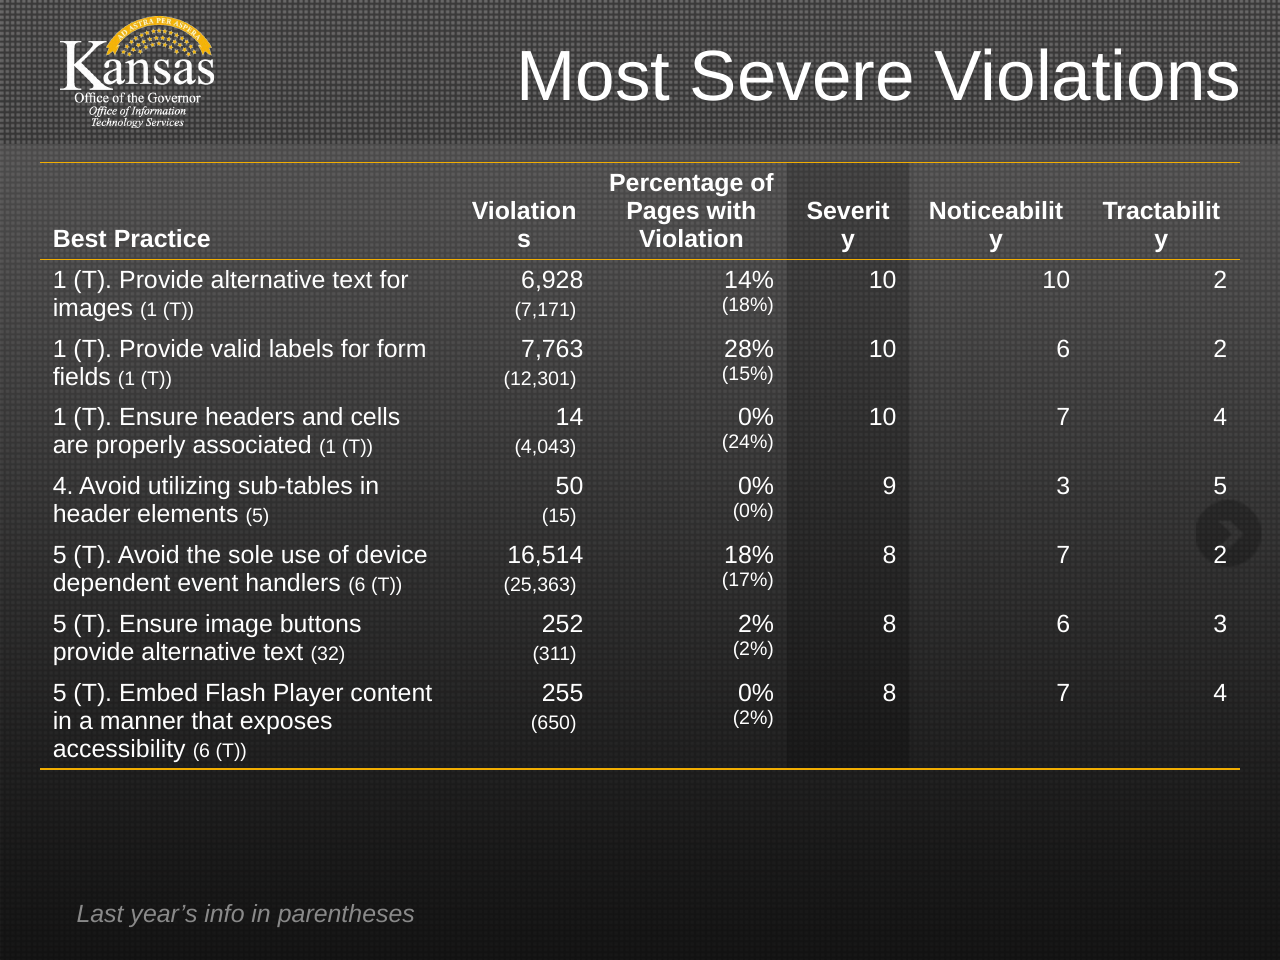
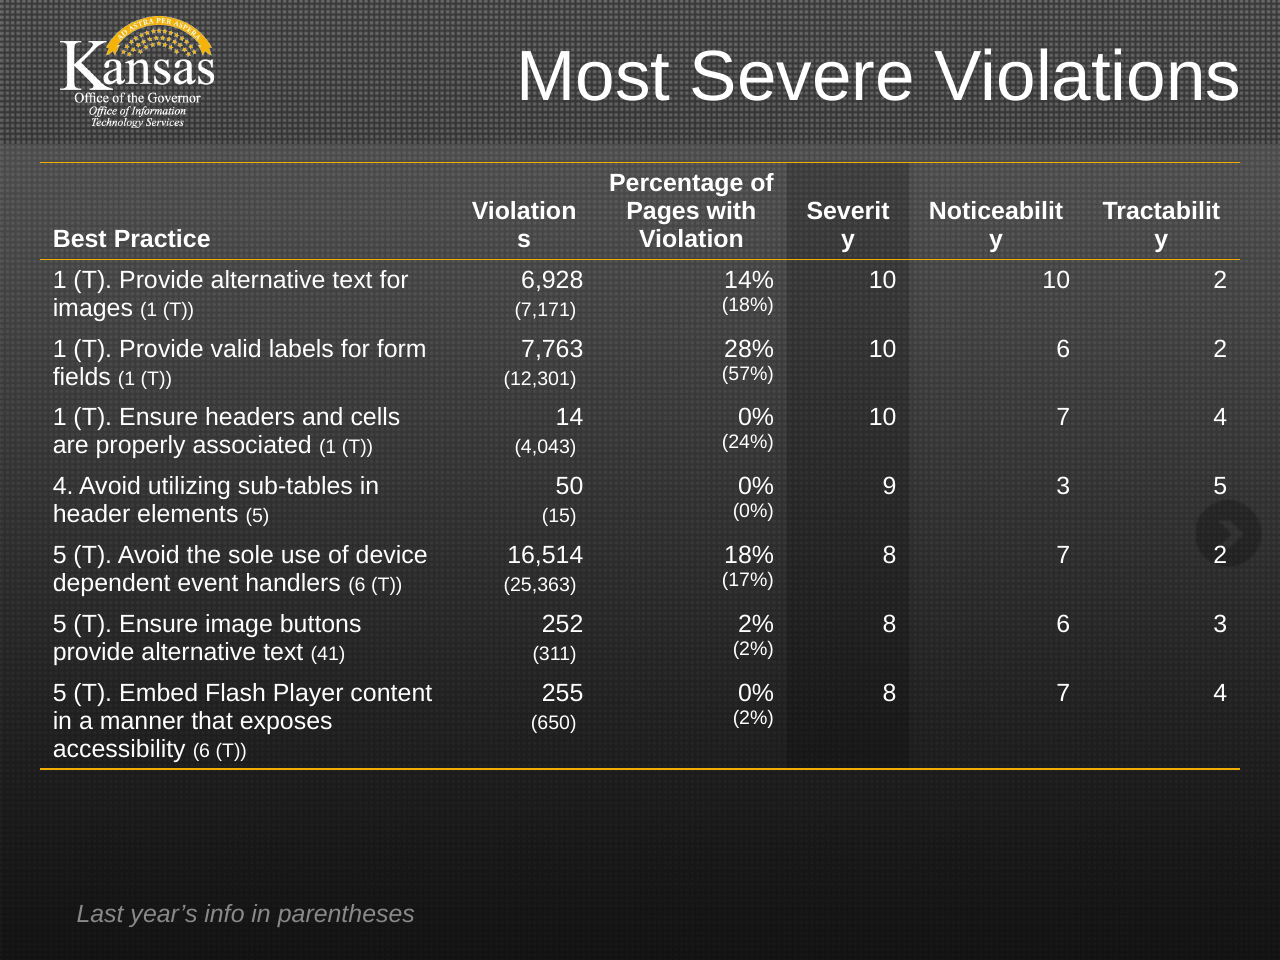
15%: 15% -> 57% (748, 374)
32: 32 -> 41 (328, 654)
